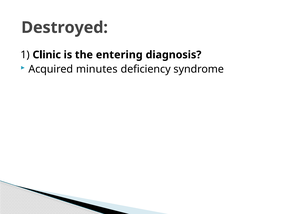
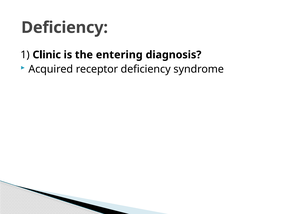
Destroyed: Destroyed -> Deficiency (65, 27)
minutes: minutes -> receptor (97, 69)
